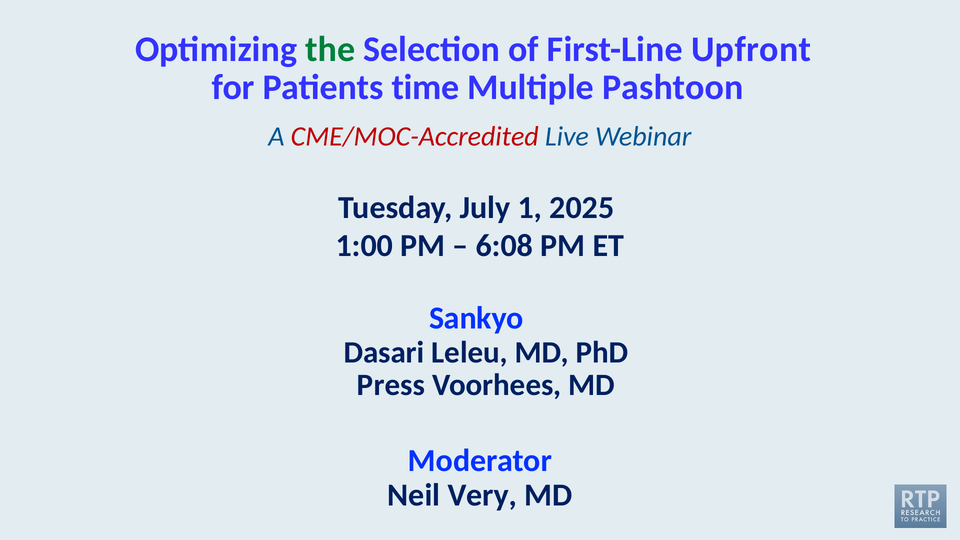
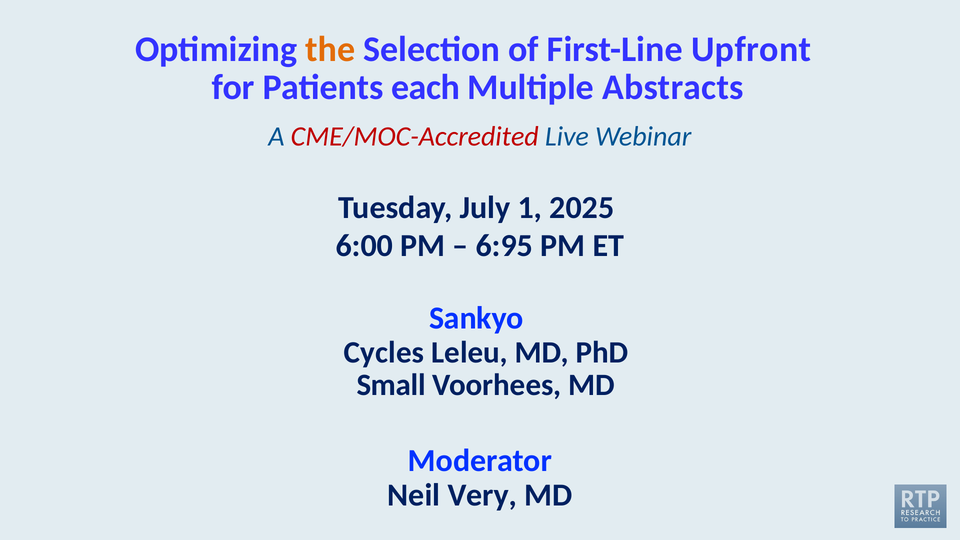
the colour: green -> orange (330, 50)
time: time -> each (426, 88)
Pashtoon: Pashtoon -> Abstracts (673, 88)
1:00: 1:00 -> 6:00 (364, 246)
6:08: 6:08 -> 6:95 (504, 246)
Dasari: Dasari -> Cycles (384, 353)
Press: Press -> Small (391, 385)
